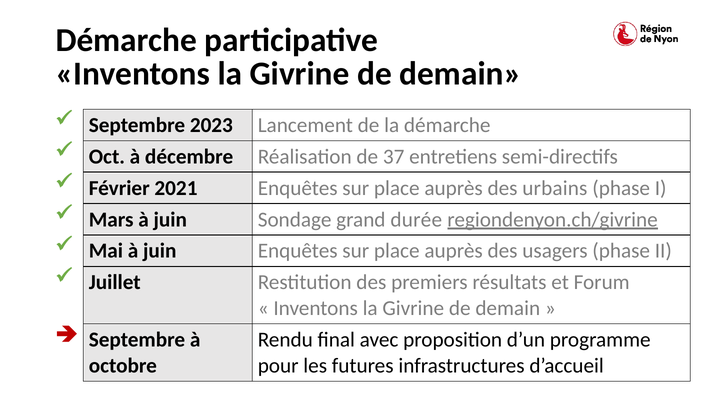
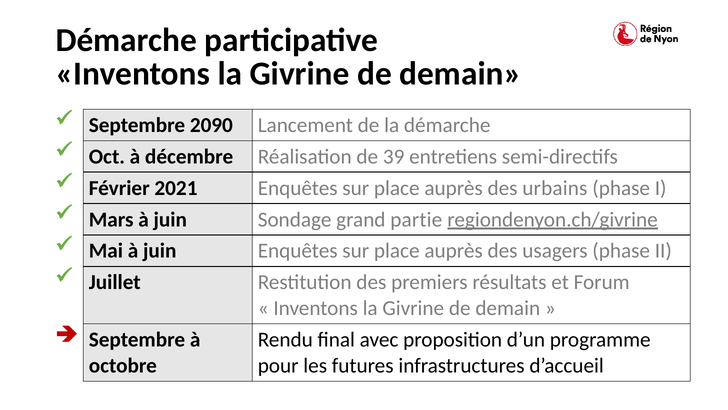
2023: 2023 -> 2090 (211, 125)
37: 37 -> 39 (394, 156)
durée: durée -> partie (416, 219)
